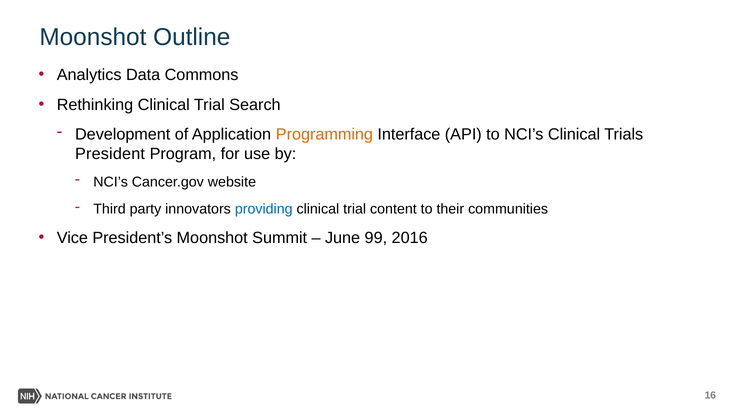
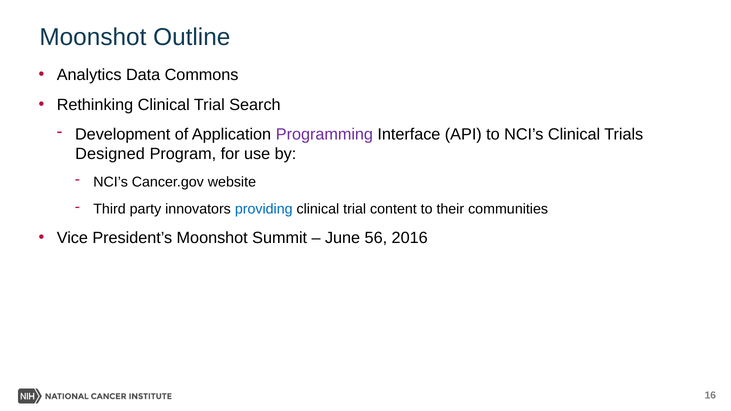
Programming colour: orange -> purple (324, 134)
President: President -> Designed (110, 154)
99: 99 -> 56 (376, 238)
